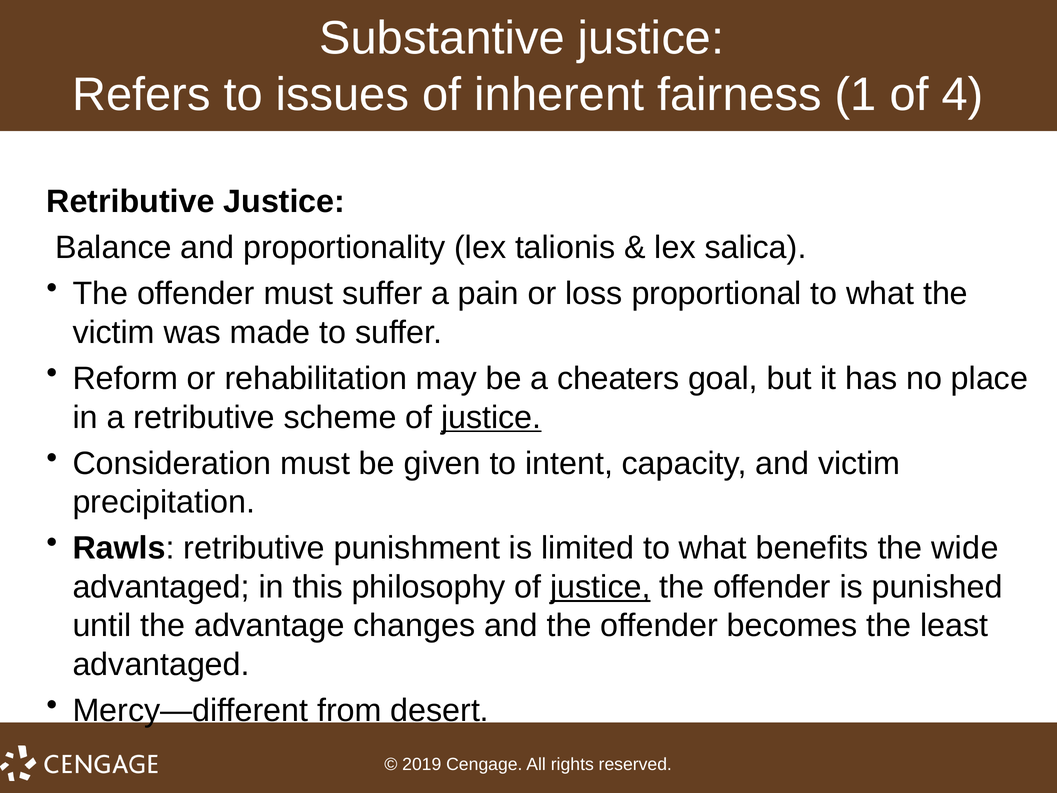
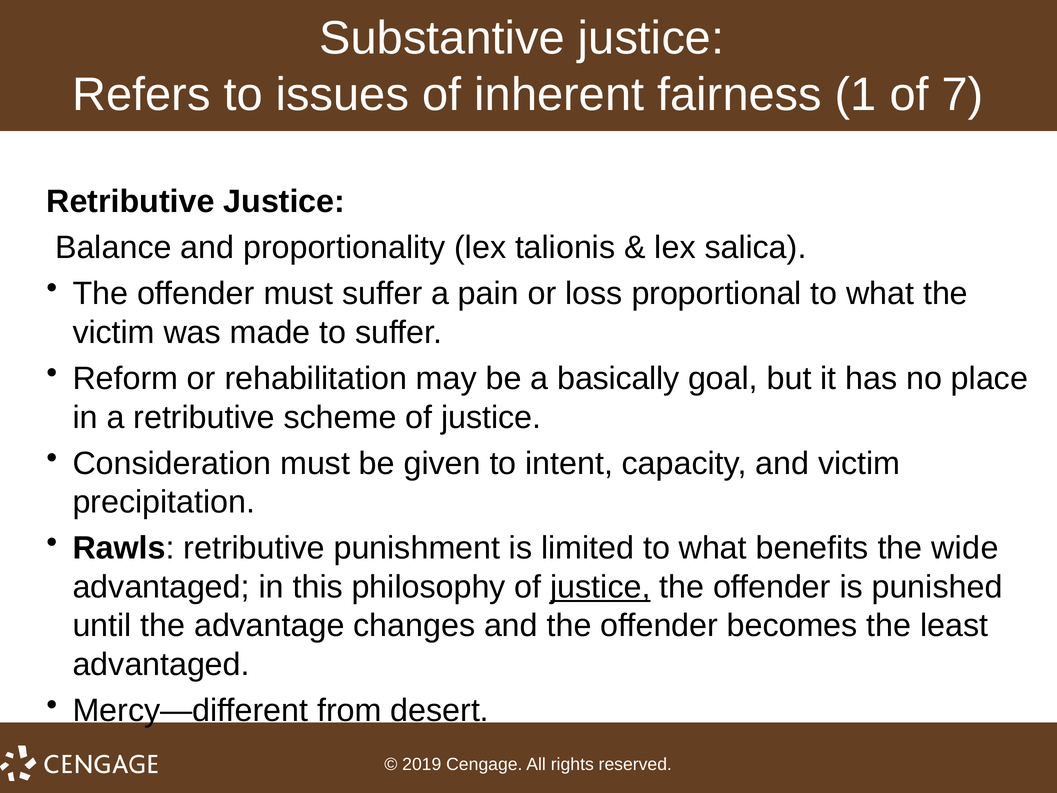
4: 4 -> 7 (963, 95)
cheaters: cheaters -> basically (618, 378)
justice underline: present -> none (491, 417)
